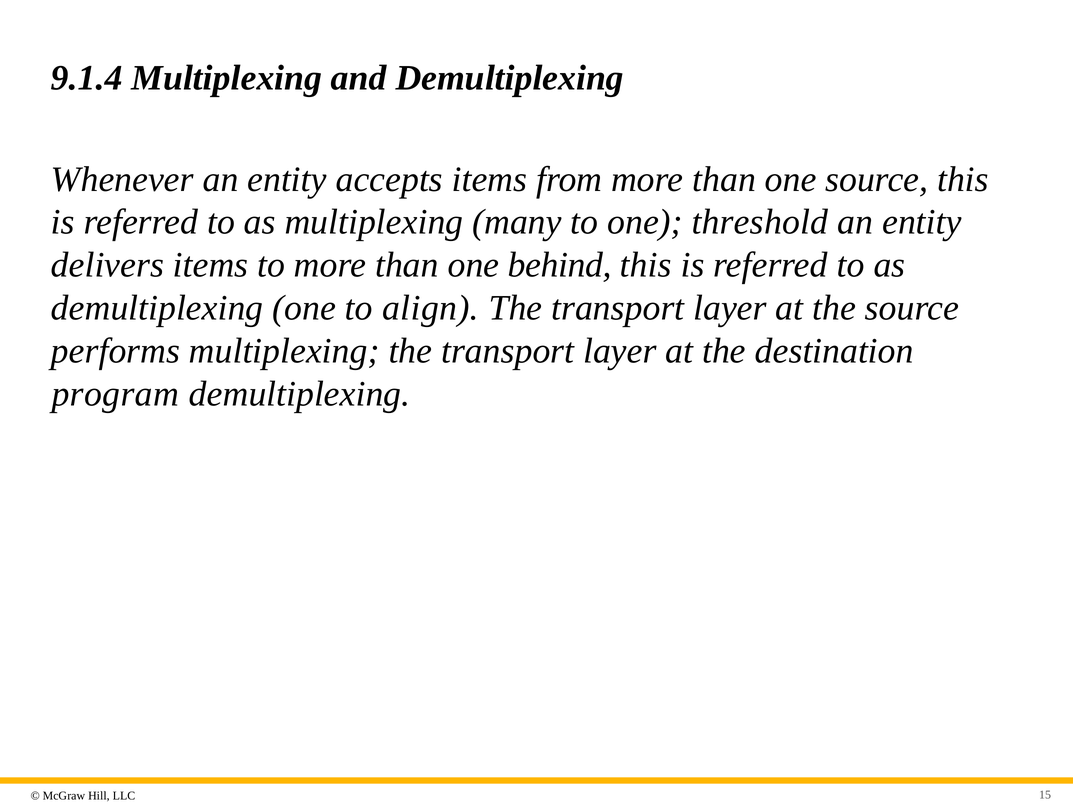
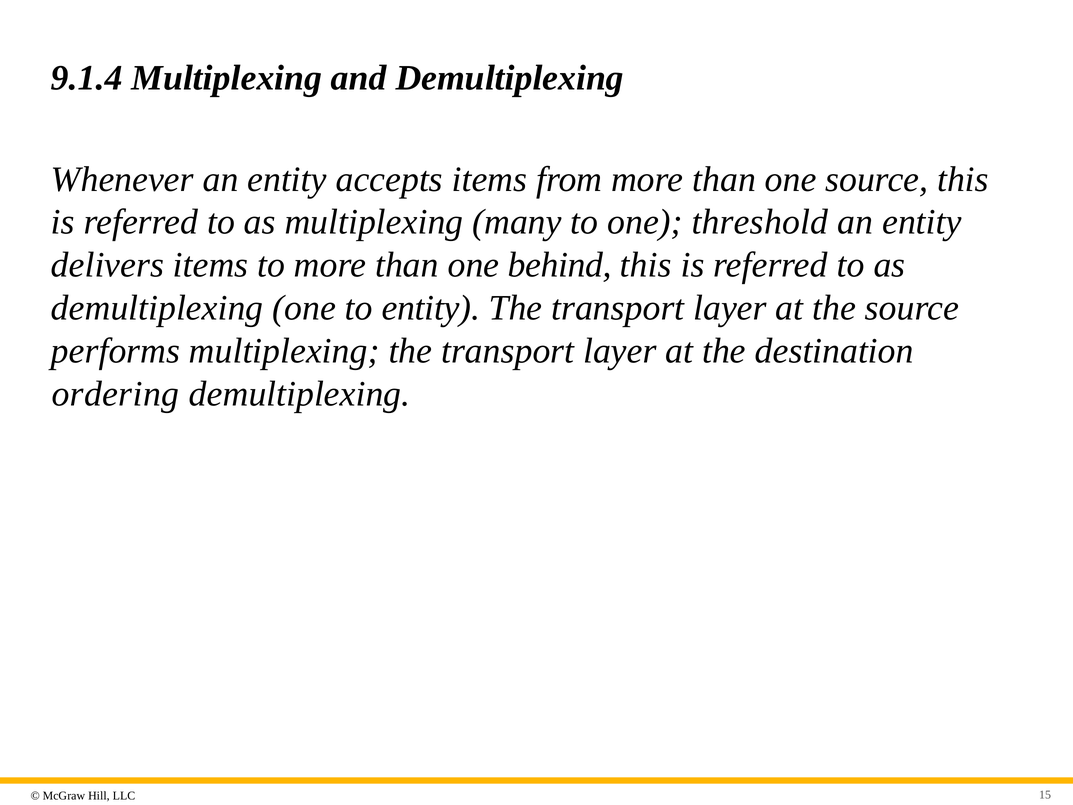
to align: align -> entity (431, 308)
program: program -> ordering (115, 394)
